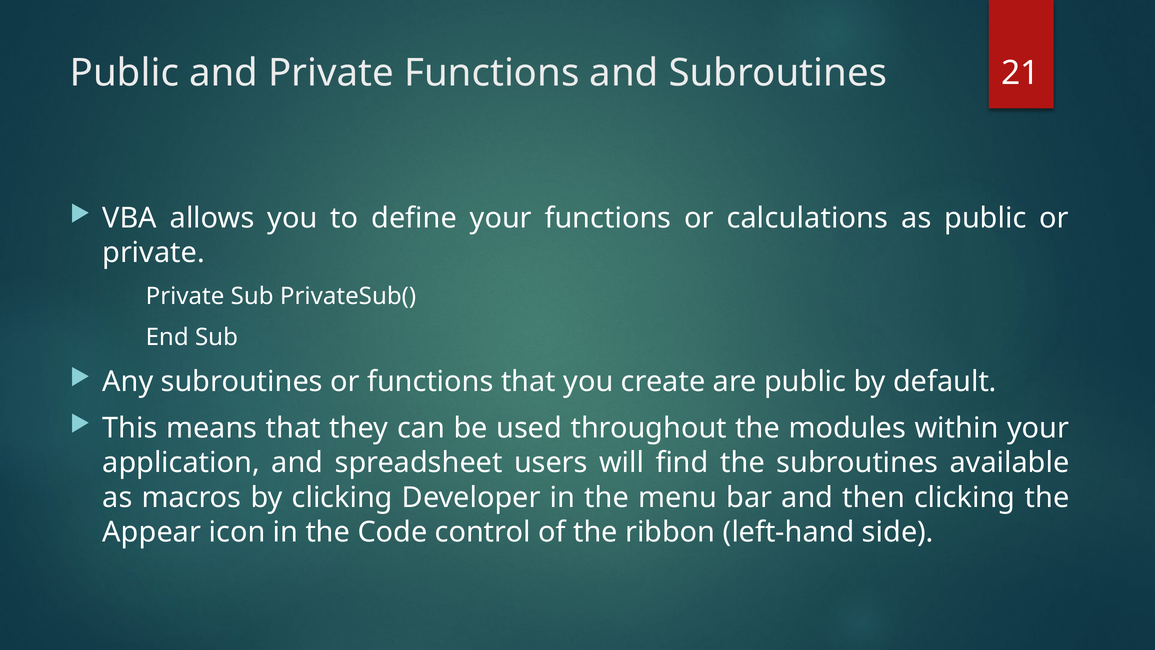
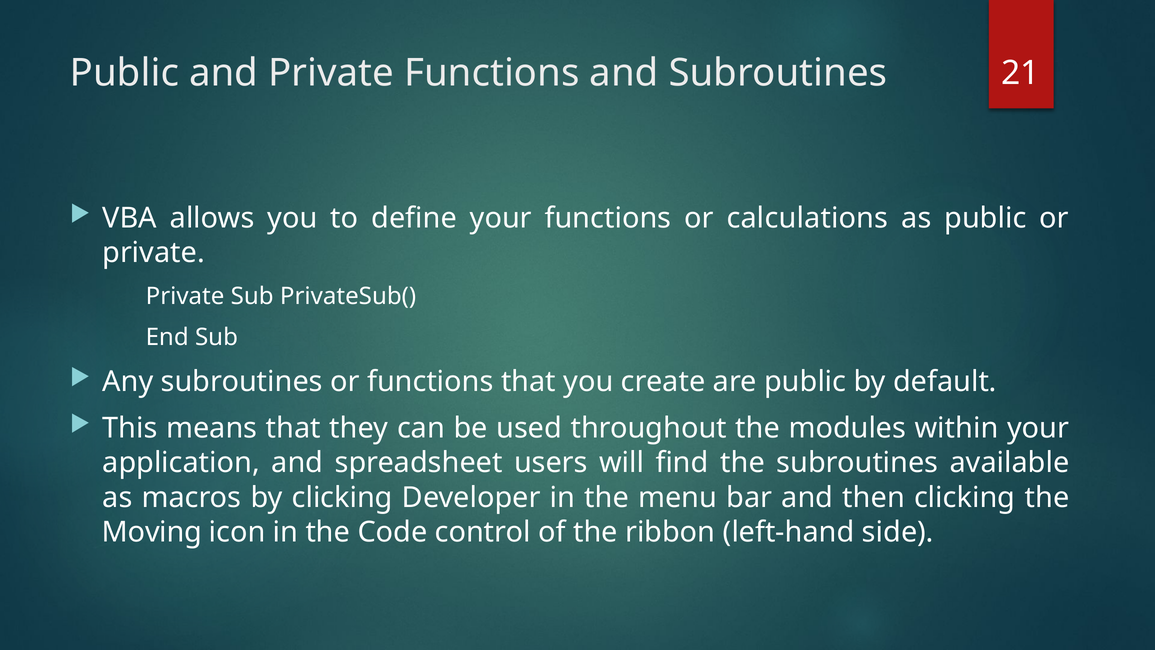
Appear: Appear -> Moving (152, 532)
